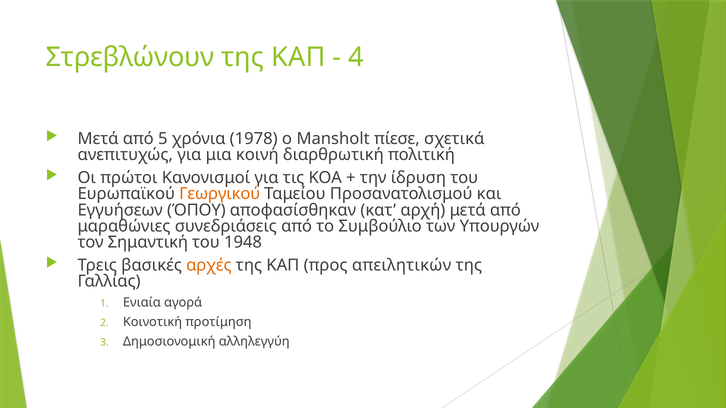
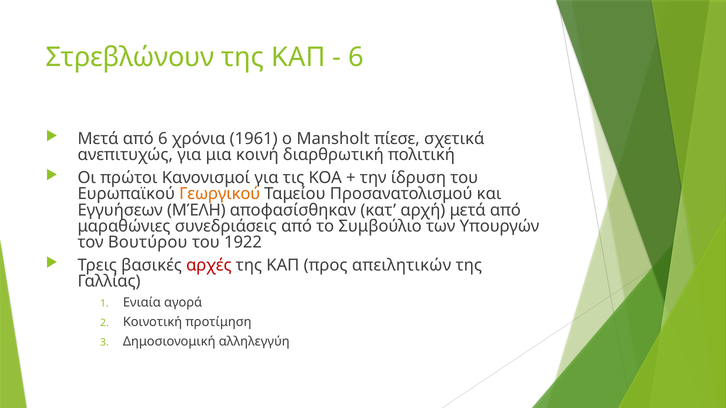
4: 4 -> 6 (356, 57)
από 5: 5 -> 6 (163, 139)
1978: 1978 -> 1961 (254, 139)
ΌΠΟΥ: ΌΠΟΥ -> ΜΈΛΗ (196, 210)
Σημαντική: Σημαντική -> Βουτύρου (148, 243)
1948: 1948 -> 1922 (243, 243)
αρχές colour: orange -> red (209, 266)
